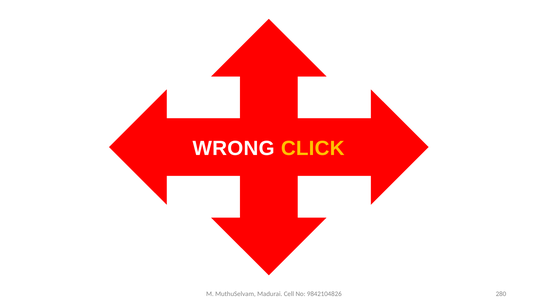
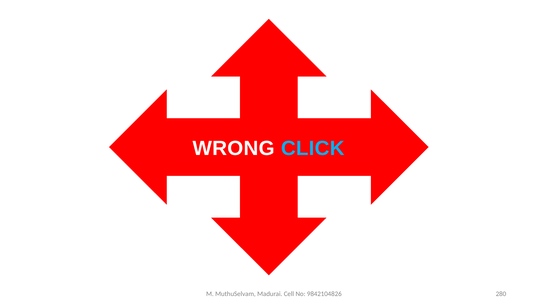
CLICK colour: yellow -> light blue (313, 149)
